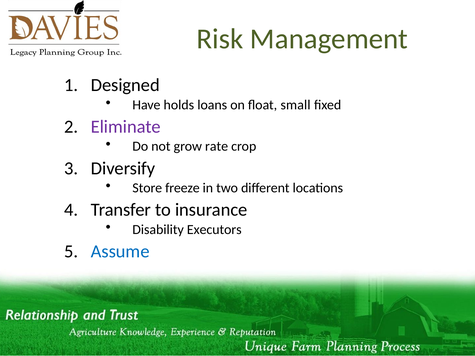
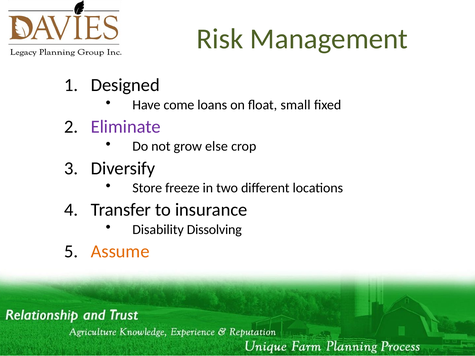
holds: holds -> come (179, 105)
rate: rate -> else (216, 147)
Executors: Executors -> Dissolving (214, 230)
Assume colour: blue -> orange (120, 251)
